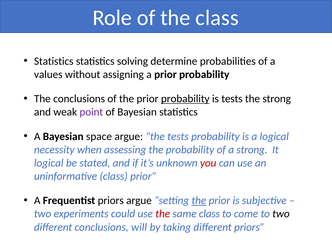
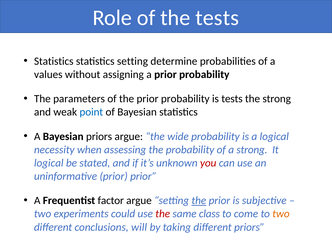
the class: class -> tests (217, 18)
statistics solving: solving -> setting (132, 61)
The conclusions: conclusions -> parameters (79, 99)
probability underline: present -> none (185, 99)
point colour: purple -> blue (91, 112)
Bayesian space: space -> priors (99, 136)
the tests: tests -> wide (178, 136)
uninformative class: class -> prior (114, 176)
Frequentist priors: priors -> factor (111, 201)
two colour: black -> orange (281, 214)
